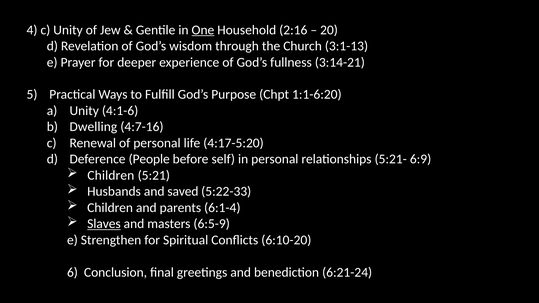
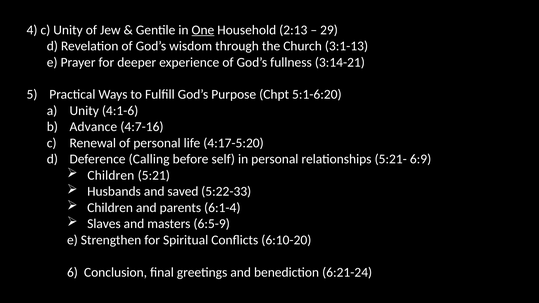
2:16: 2:16 -> 2:13 (293, 30)
20: 20 -> 29 (329, 30)
1:1-6:20: 1:1-6:20 -> 5:1-6:20 (317, 95)
Dwelling: Dwelling -> Advance (93, 127)
People: People -> Calling (149, 159)
Slaves underline: present -> none (104, 224)
